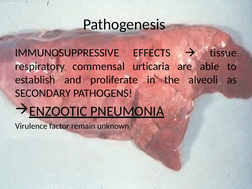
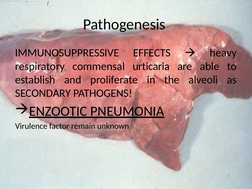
tissue: tissue -> heavy (223, 53)
